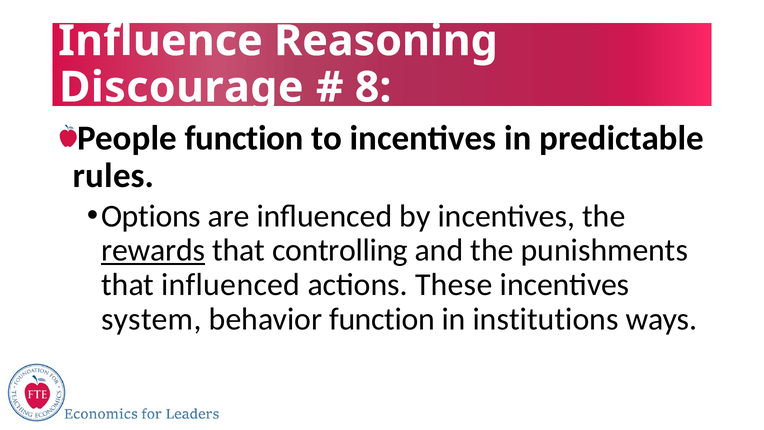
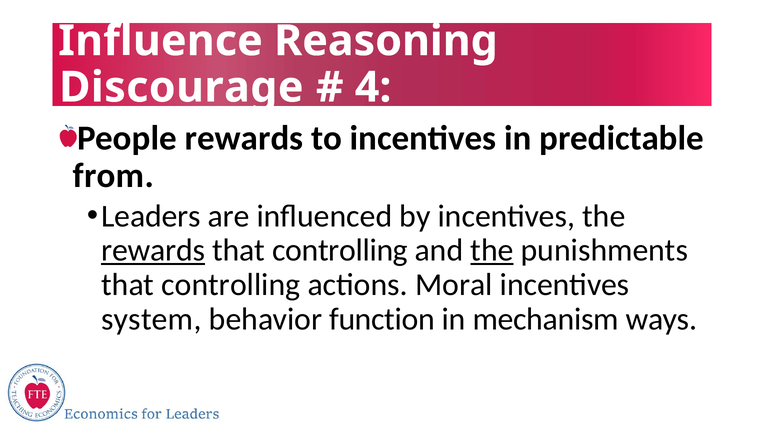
8: 8 -> 4 (373, 87)
People function: function -> rewards (244, 138)
rules: rules -> from (113, 176)
Options: Options -> Leaders (151, 216)
the underline: none -> present (492, 250)
influenced: influenced -> controlling (231, 285)
These: These -> Moral (454, 285)
institutions: institutions -> mechanism (546, 319)
